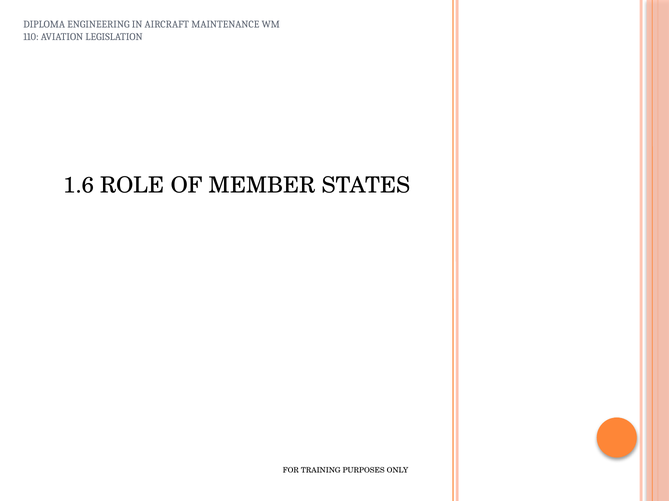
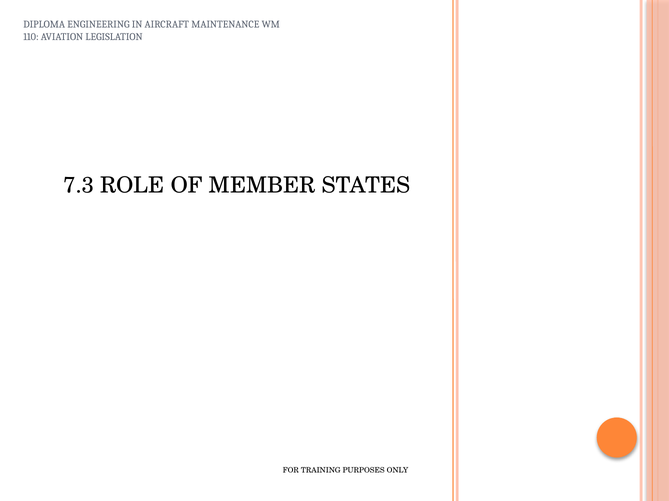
1.6: 1.6 -> 7.3 (79, 185)
